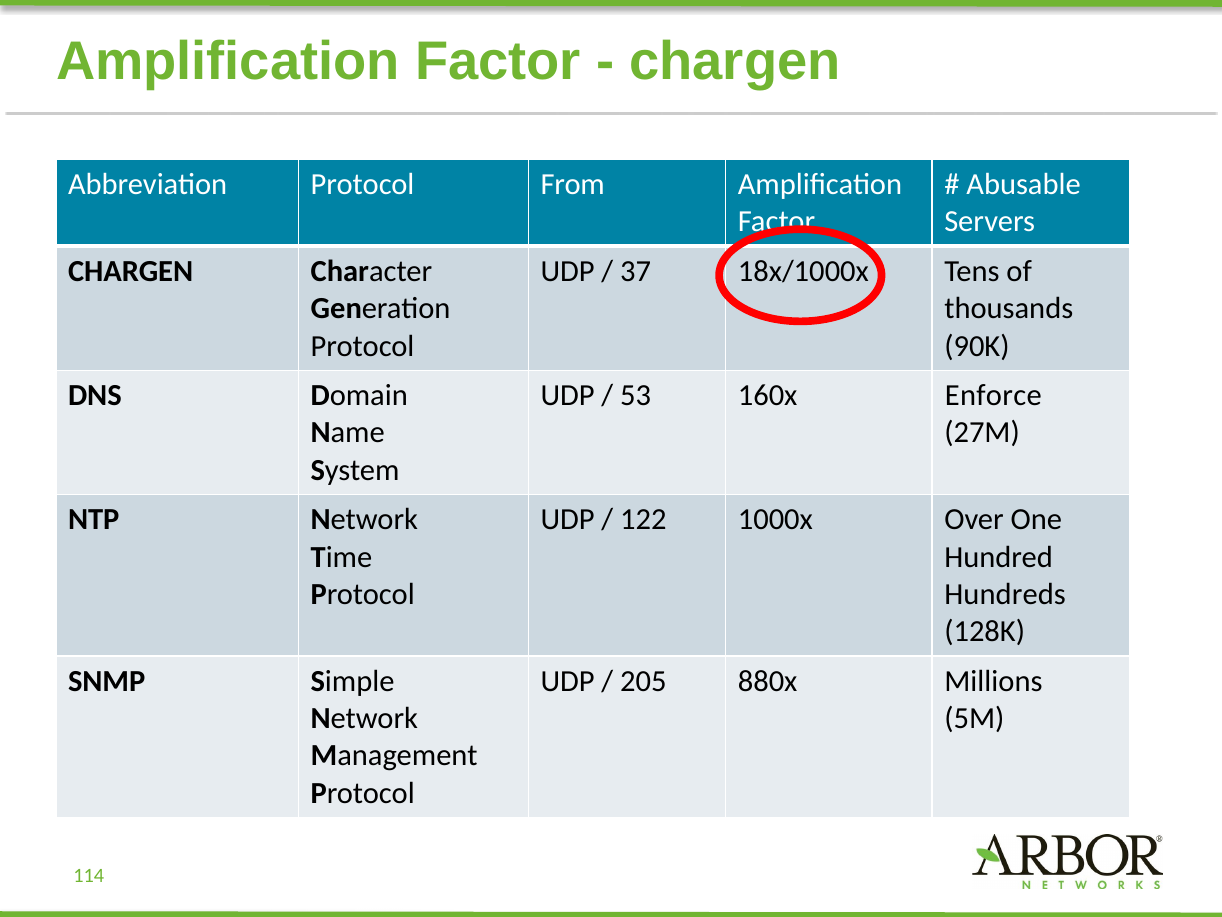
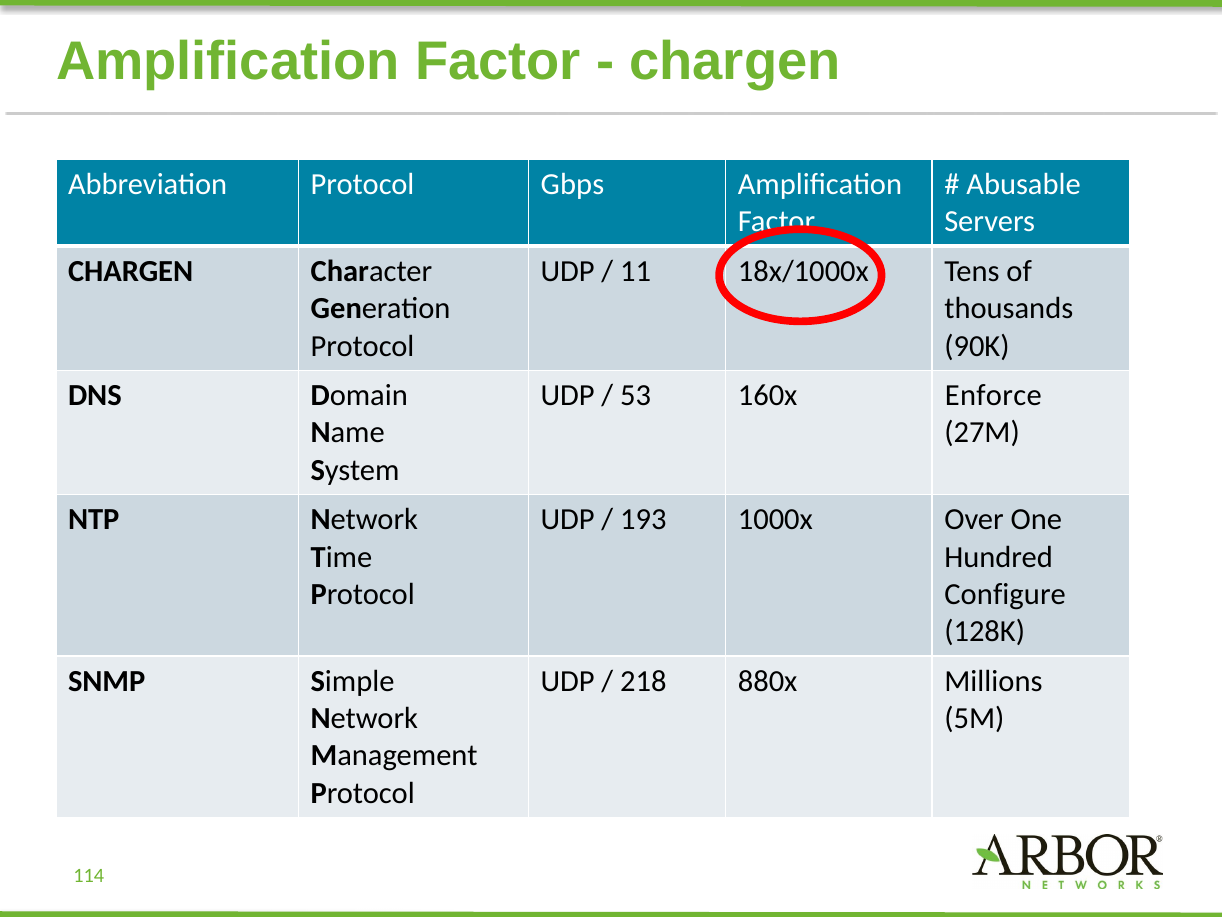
From: From -> Gbps (572, 184)
37: 37 -> 11 (636, 271)
122: 122 -> 193 (643, 519)
Hundreds: Hundreds -> Configure (1005, 594)
205: 205 -> 218 (643, 681)
